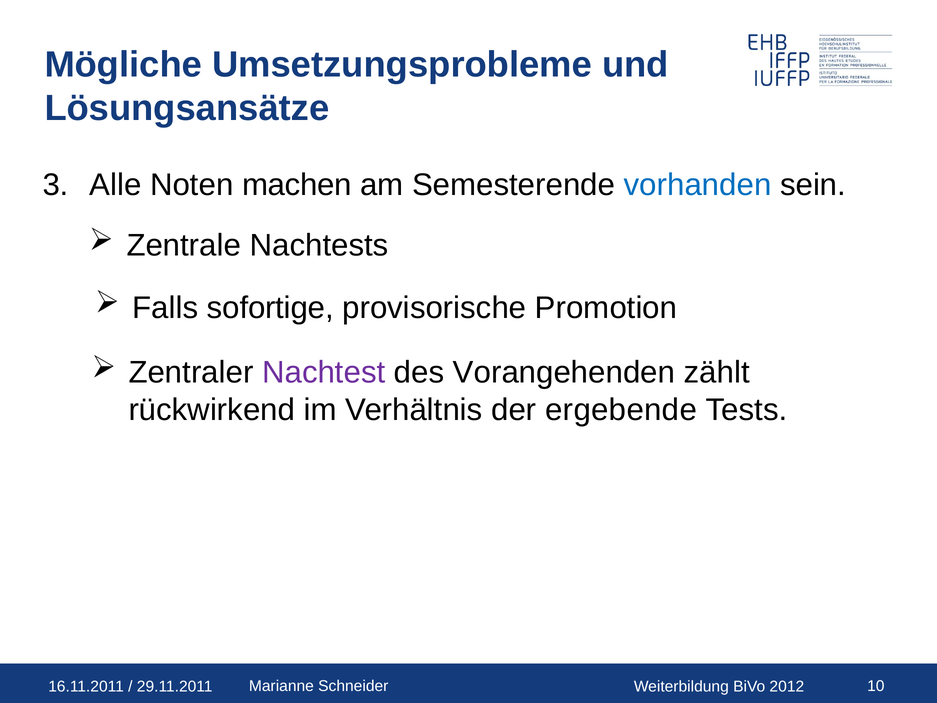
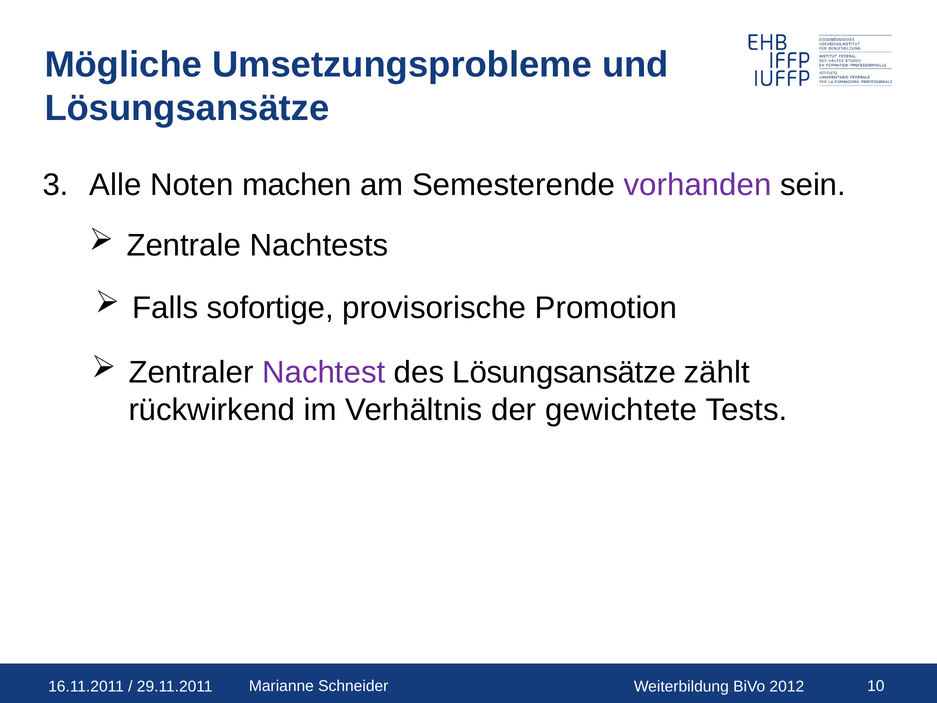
vorhanden colour: blue -> purple (698, 185)
des Vorangehenden: Vorangehenden -> Lösungsansätze (564, 372)
ergebende: ergebende -> gewichtete (621, 410)
